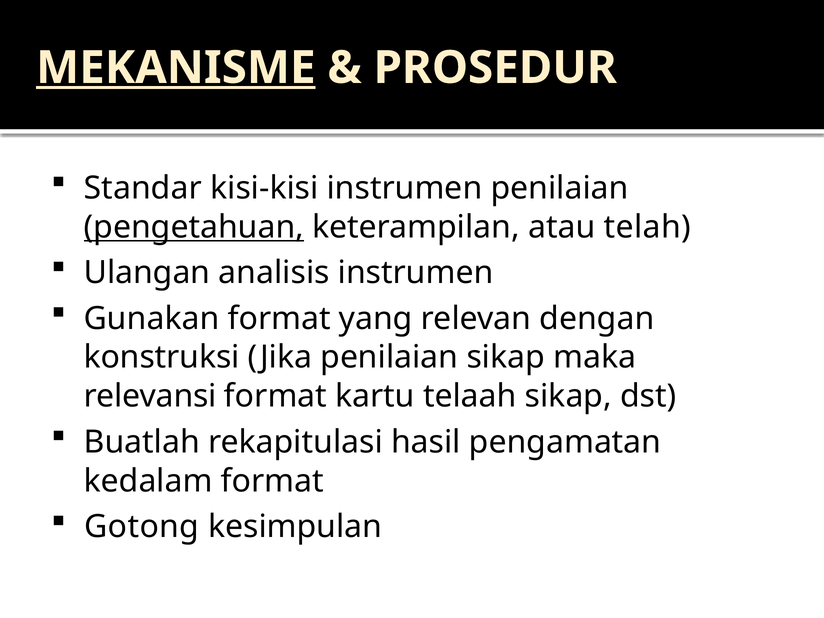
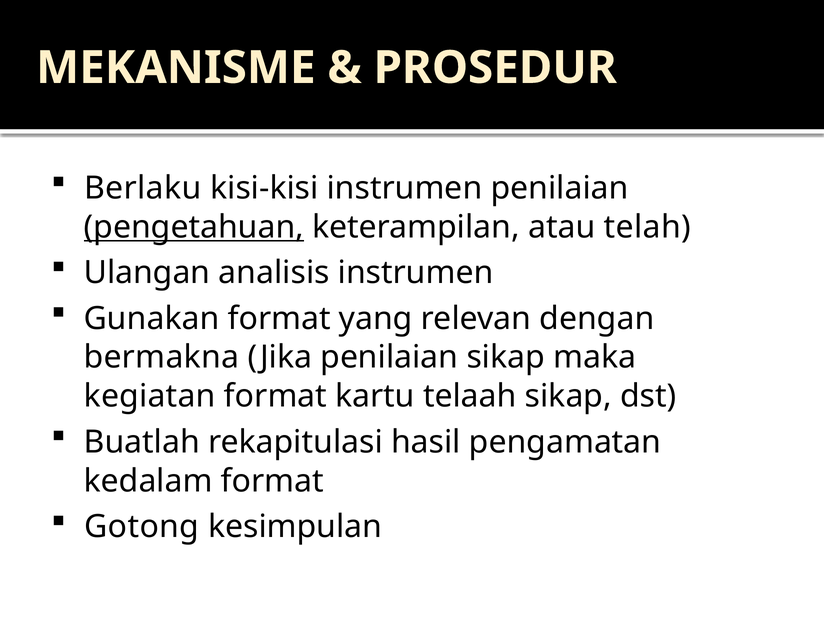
MEKANISME underline: present -> none (176, 68)
Standar: Standar -> Berlaku (143, 188)
konstruksi: konstruksi -> bermakna (161, 357)
relevansi: relevansi -> kegiatan (150, 396)
